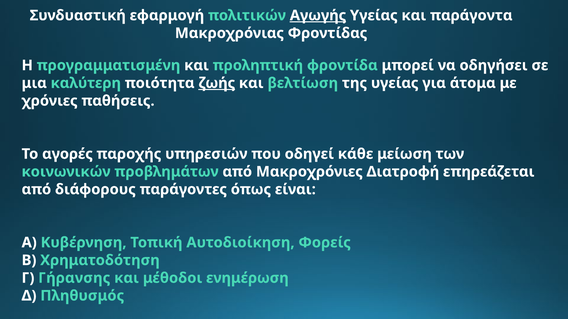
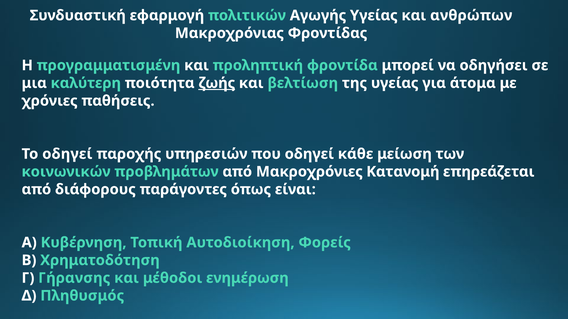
Αγωγής underline: present -> none (318, 15)
παράγοντα: παράγοντα -> ανθρώπων (471, 15)
Το αγορές: αγορές -> οδηγεί (67, 154)
Διατροφή: Διατροφή -> Κατανομή (403, 172)
